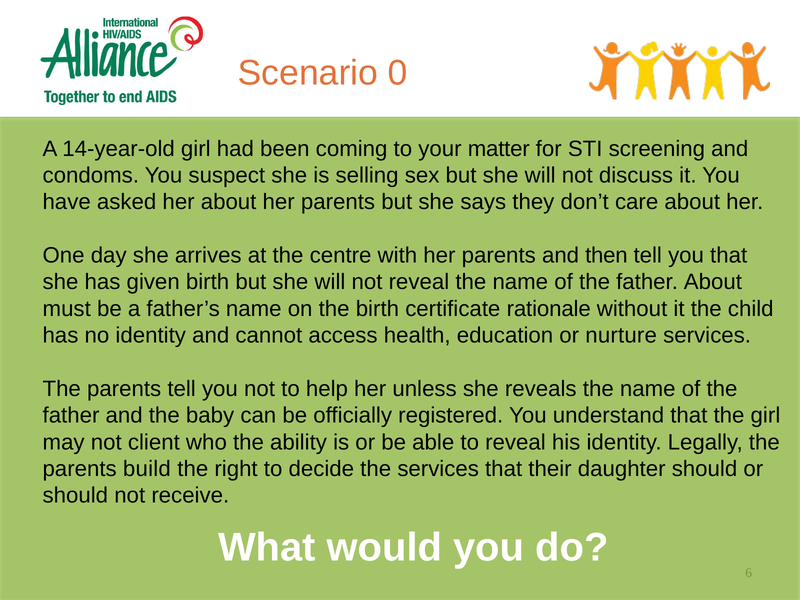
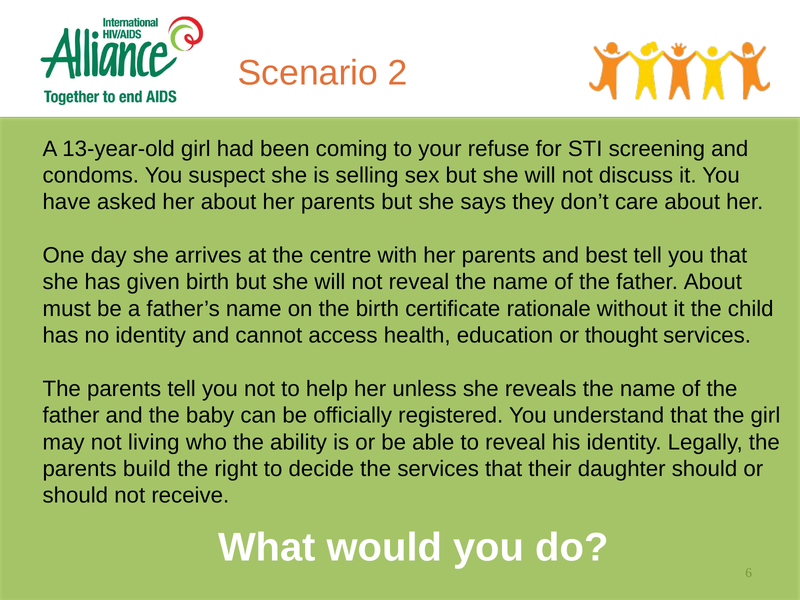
0: 0 -> 2 (398, 73)
14-year-old: 14-year-old -> 13-year-old (119, 149)
matter: matter -> refuse (499, 149)
then: then -> best (606, 255)
nurture: nurture -> thought (621, 335)
client: client -> living (154, 442)
